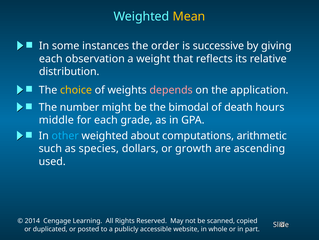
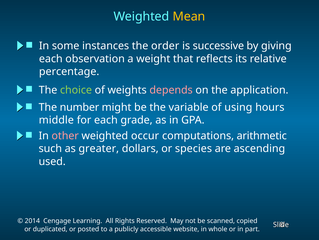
distribution: distribution -> percentage (69, 71)
choice colour: yellow -> light green (76, 90)
bimodal: bimodal -> variable (189, 107)
death: death -> using (238, 107)
other colour: light blue -> pink (65, 135)
about: about -> occur (145, 135)
species: species -> greater (99, 148)
growth: growth -> species (193, 148)
